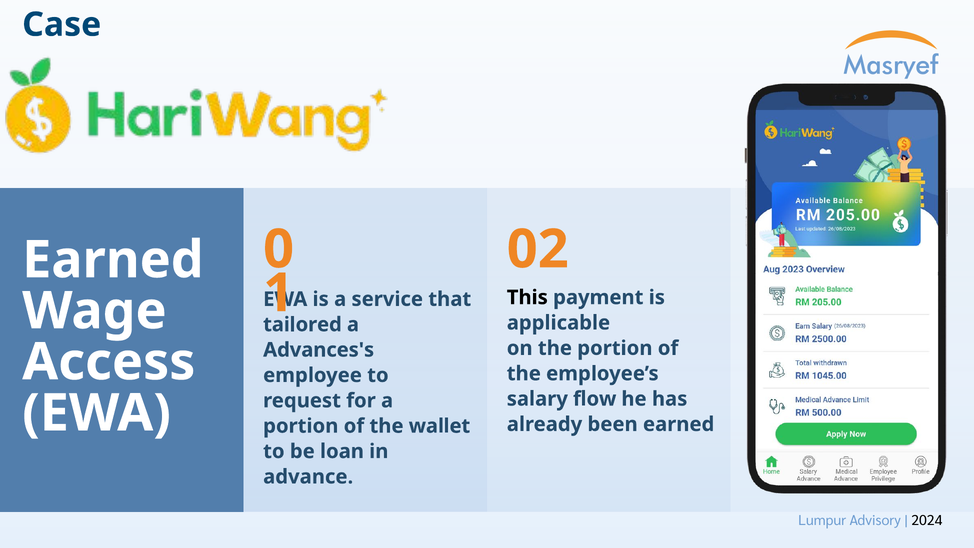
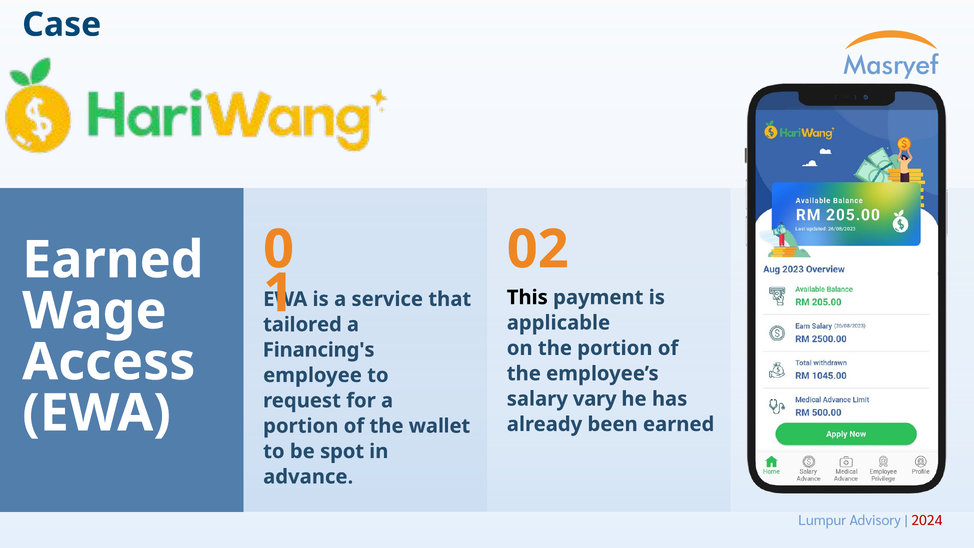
Advances's: Advances's -> Financing's (319, 350)
flow: flow -> vary (595, 399)
loan: loan -> spot (342, 451)
2024 colour: black -> red (927, 520)
